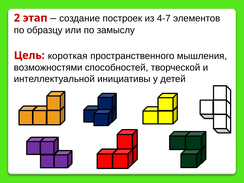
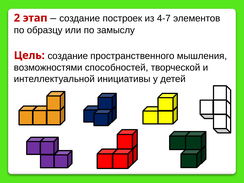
Цель короткая: короткая -> создание (68, 56)
